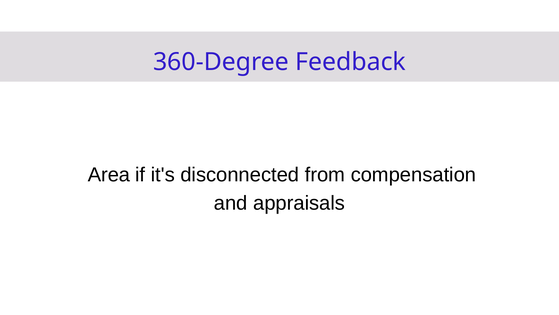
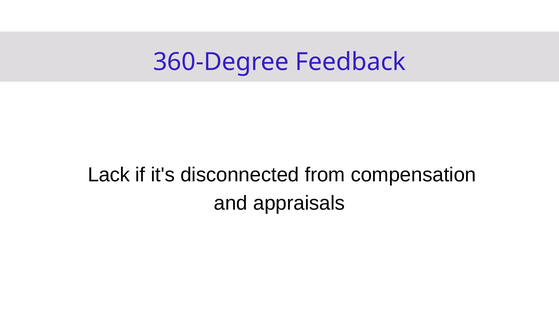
Area: Area -> Lack (109, 175)
